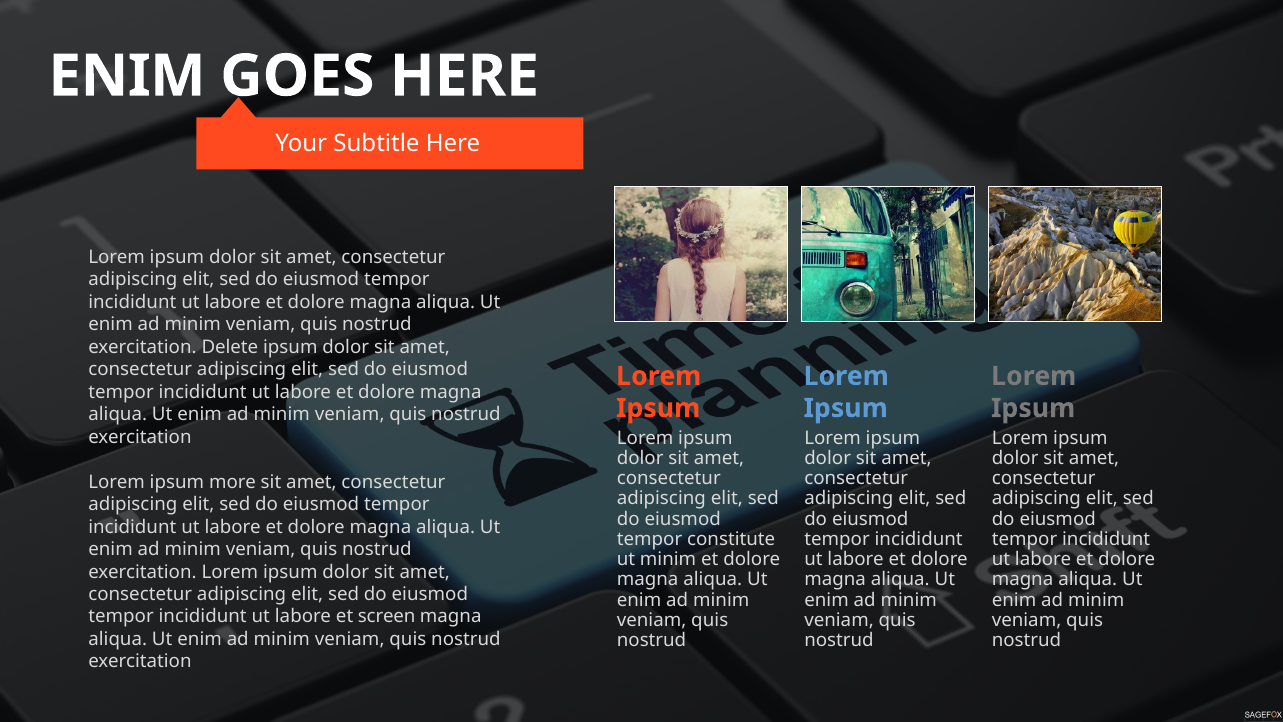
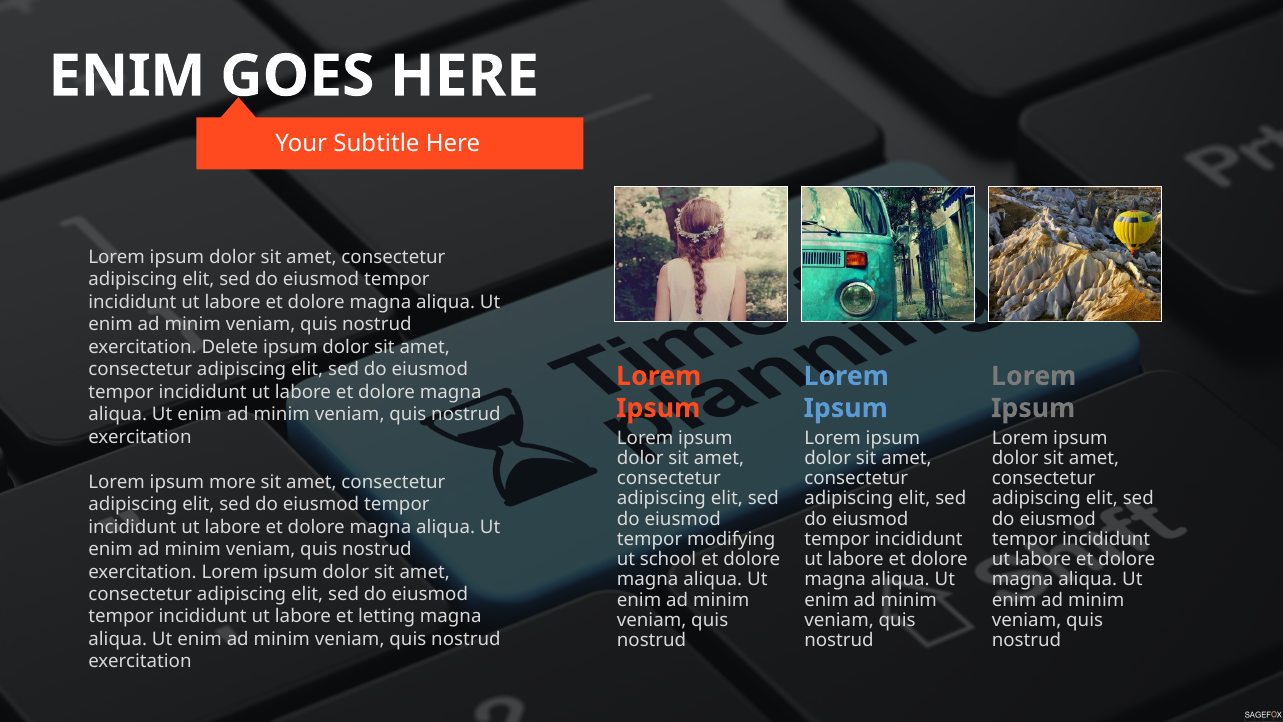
constitute: constitute -> modifying (731, 539)
ut minim: minim -> school (668, 559)
screen: screen -> letting (387, 617)
